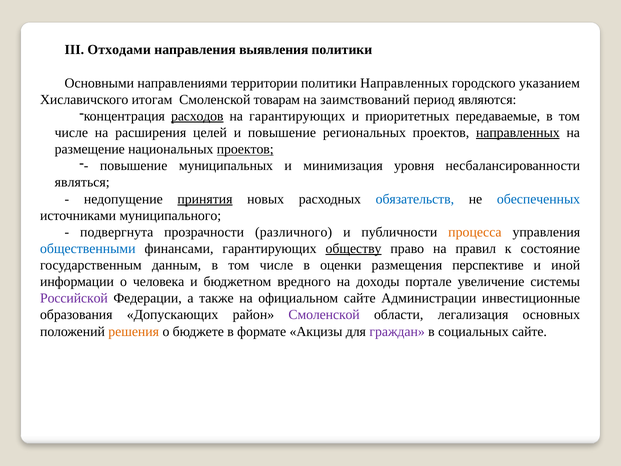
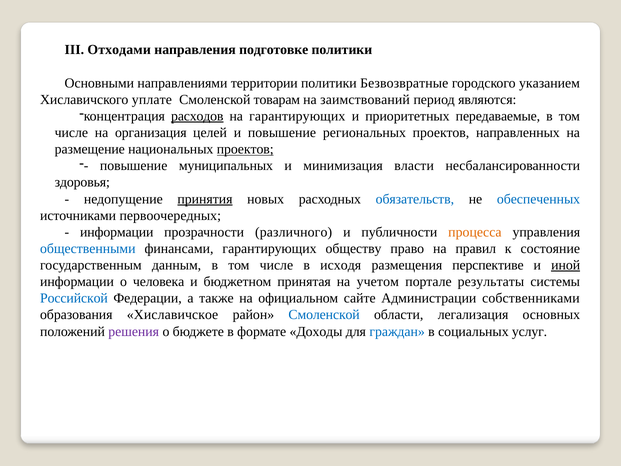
выявления: выявления -> подготовке (274, 50)
политики Направленных: Направленных -> Безвозвратные (404, 83)
итогам: итогам -> уплате (152, 100)
расширения: расширения -> организация (151, 133)
направленных underline: present -> none (518, 133)
уровня: уровня -> власти (414, 166)
являться: являться -> здоровья (82, 182)
муниципального: муниципального -> первоочередных (170, 215)
подвергнута: подвергнута -> информации (117, 232)
обществу underline: present -> none (354, 249)
оценки: оценки -> исходя (341, 265)
иной underline: none -> present (566, 265)
вредного: вредного -> принятая (304, 282)
доходы: доходы -> учетом (378, 282)
увеличение: увеличение -> результаты (491, 282)
Российской colour: purple -> blue (74, 298)
инвестиционные: инвестиционные -> собственниками (531, 298)
Допускающих: Допускающих -> Хиславичское (173, 315)
Смоленской colour: purple -> blue (324, 315)
решения colour: orange -> purple (134, 331)
Акцизы: Акцизы -> Доходы (316, 331)
граждан colour: purple -> blue (397, 331)
социальных сайте: сайте -> услуг (530, 331)
